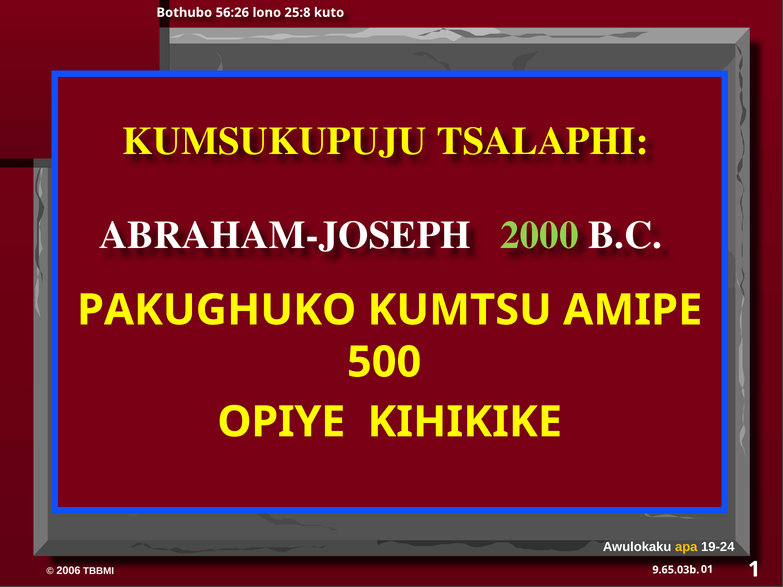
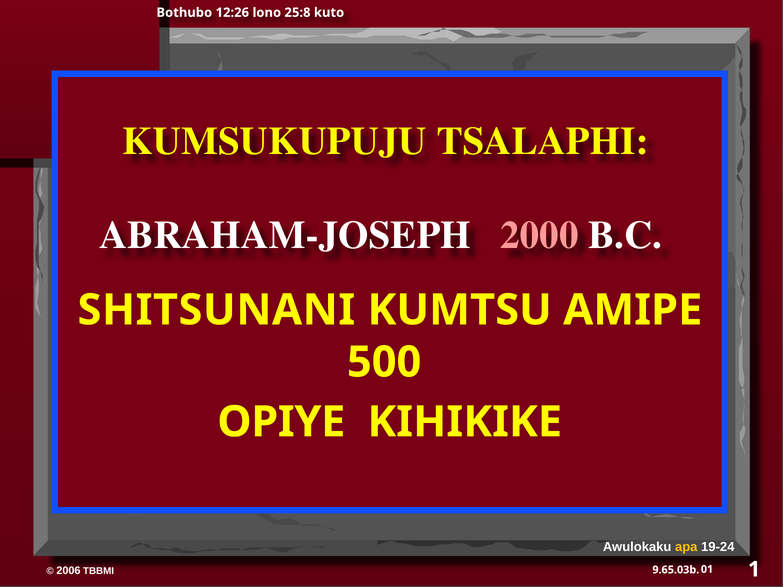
56:26: 56:26 -> 12:26 (232, 13)
2000 colour: light green -> pink (539, 235)
PAKUGHUKO: PAKUGHUKO -> SHITSUNANI (216, 310)
